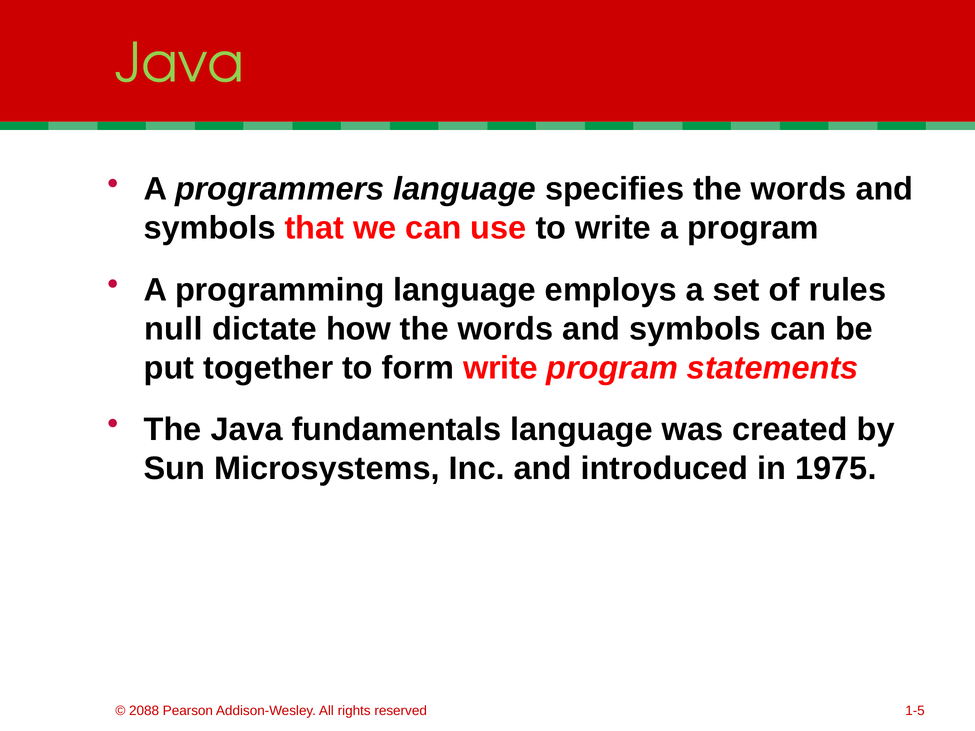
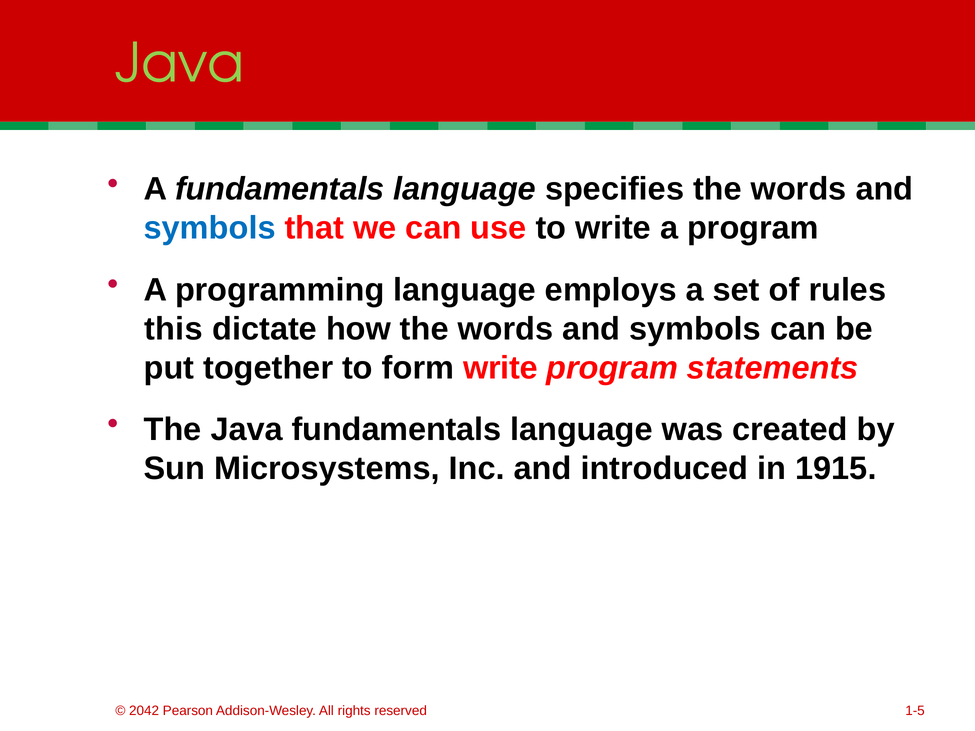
A programmers: programmers -> fundamentals (280, 189)
symbols colour: black -> blue (210, 228)
null: null -> this (173, 329)
1975: 1975 -> 1915 (836, 469)
2088: 2088 -> 2042 (144, 711)
